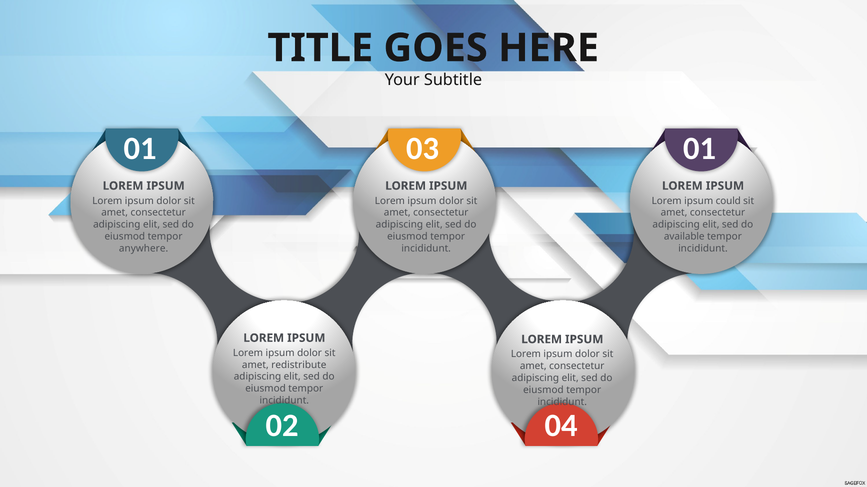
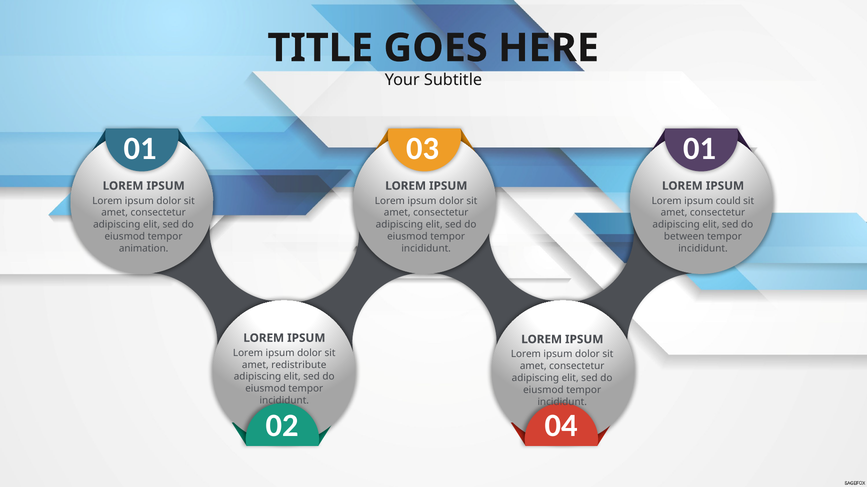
available: available -> between (684, 237)
anywhere: anywhere -> animation (144, 249)
